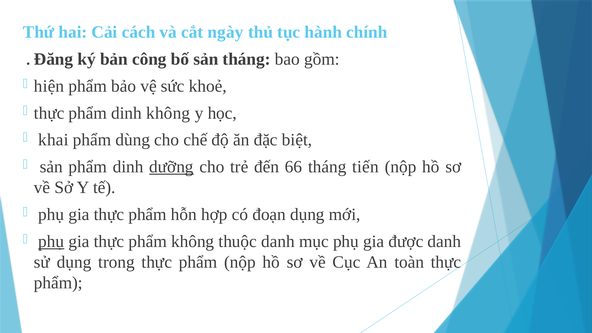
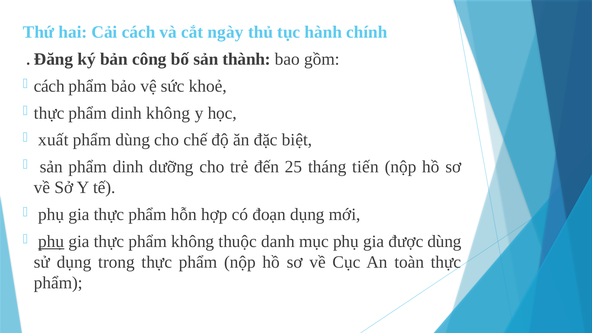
sản tháng: tháng -> thành (247, 59)
hiện: hiện -> cách (49, 86)
khai: khai -> xuất (53, 140)
dưỡng underline: present -> none (171, 167)
66: 66 -> 25 (294, 167)
được danh: danh -> dùng (444, 241)
